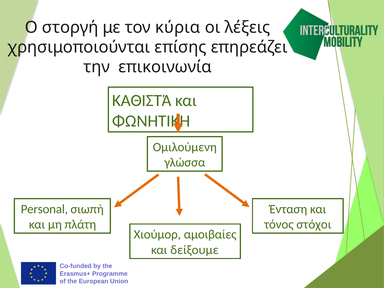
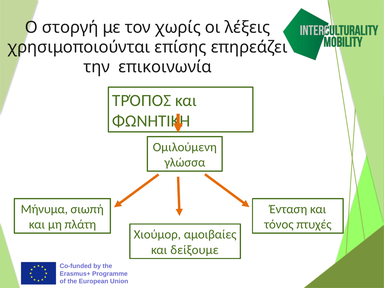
κύρια: κύρια -> χωρίς (178, 27)
ΚΑΘΙΣΤΆ: ΚΑΘΙΣΤΆ -> ΤΡΌΠΟΣ (142, 100)
Personal: Personal -> Μήνυμα (44, 209)
στόχοι: στόχοι -> πτυχές (314, 224)
